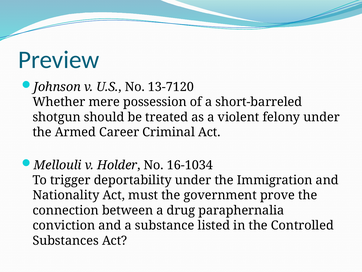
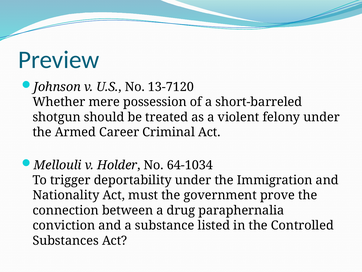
16-1034: 16-1034 -> 64-1034 (190, 165)
